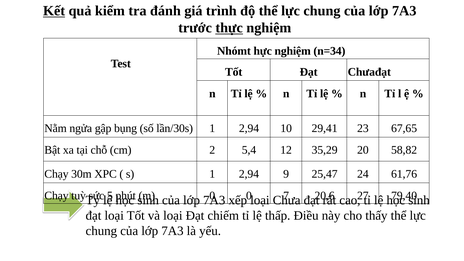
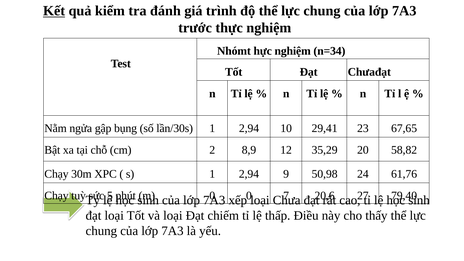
thực underline: present -> none (229, 28)
5,4: 5,4 -> 8,9 (249, 150)
25,47: 25,47 -> 50,98 (325, 174)
